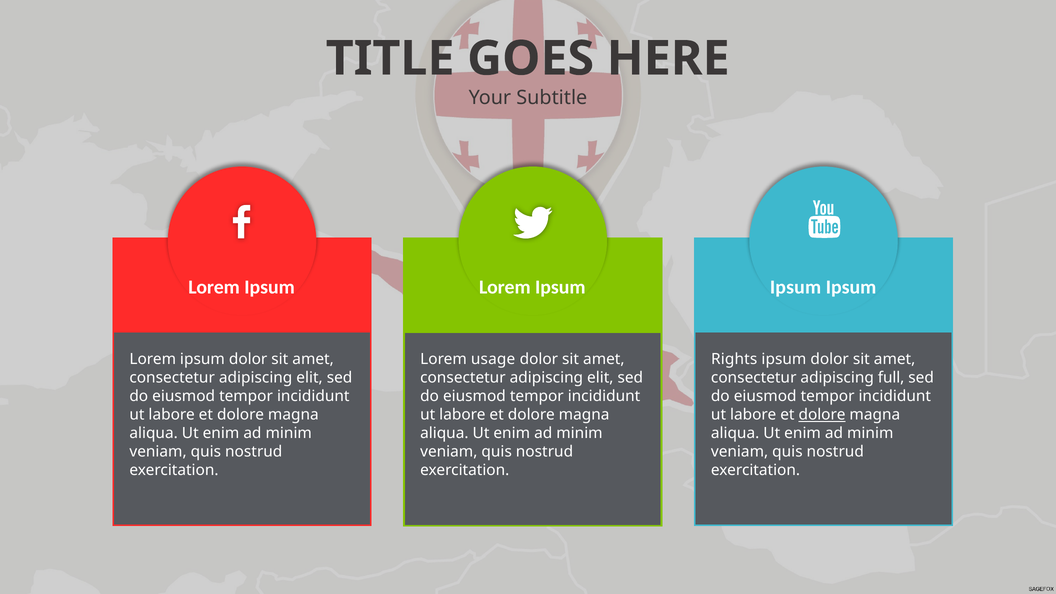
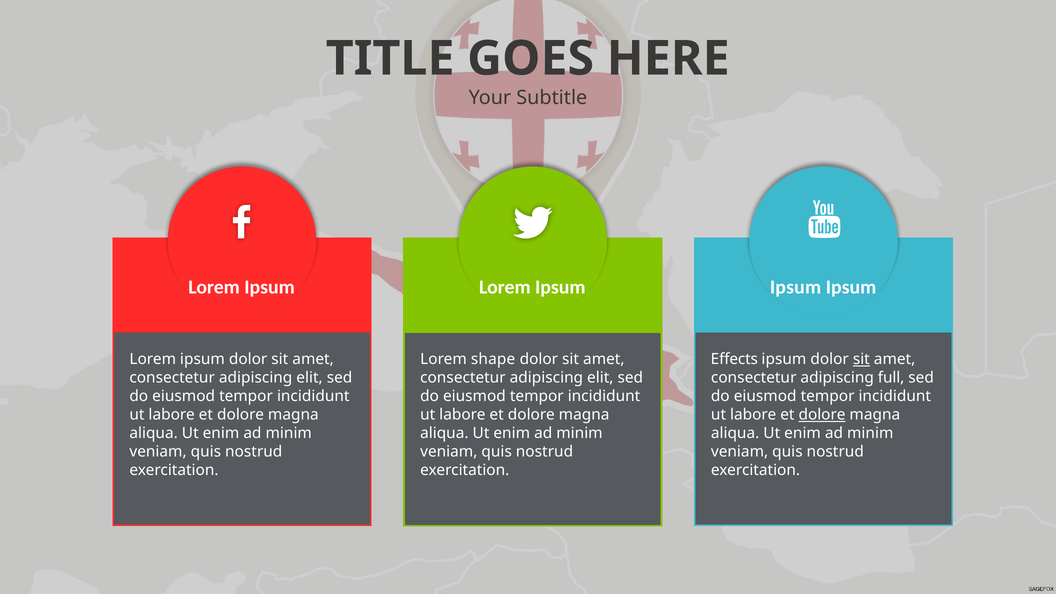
usage: usage -> shape (493, 359)
Rights: Rights -> Effects (734, 359)
sit underline: none -> present (861, 359)
